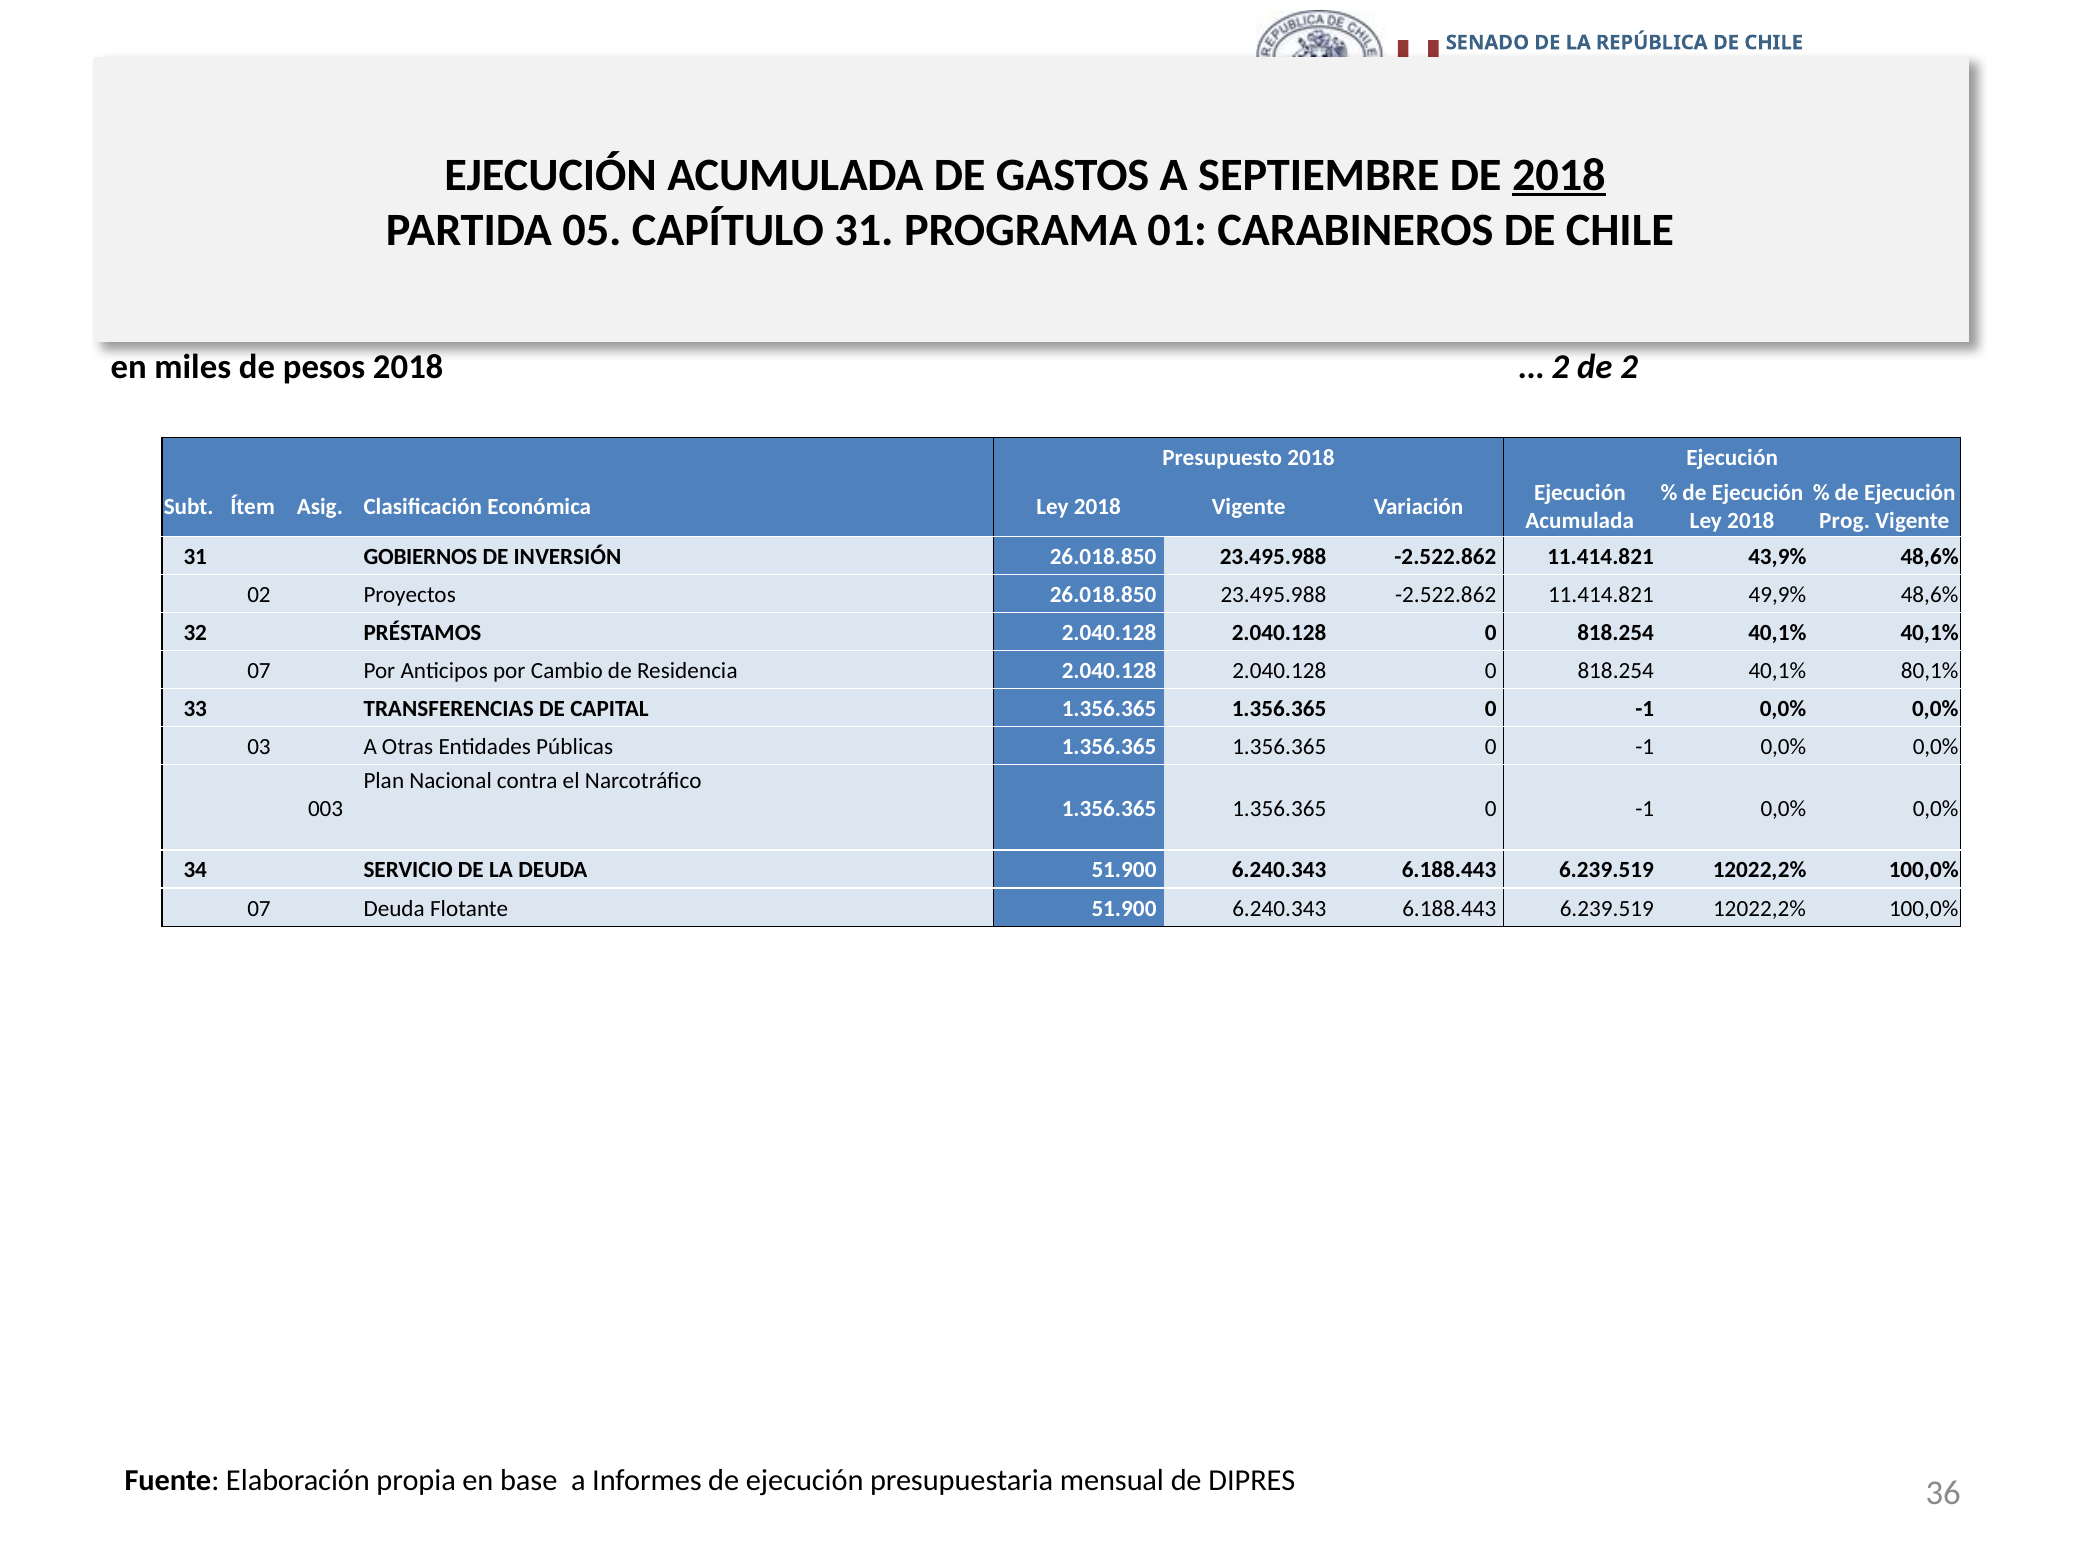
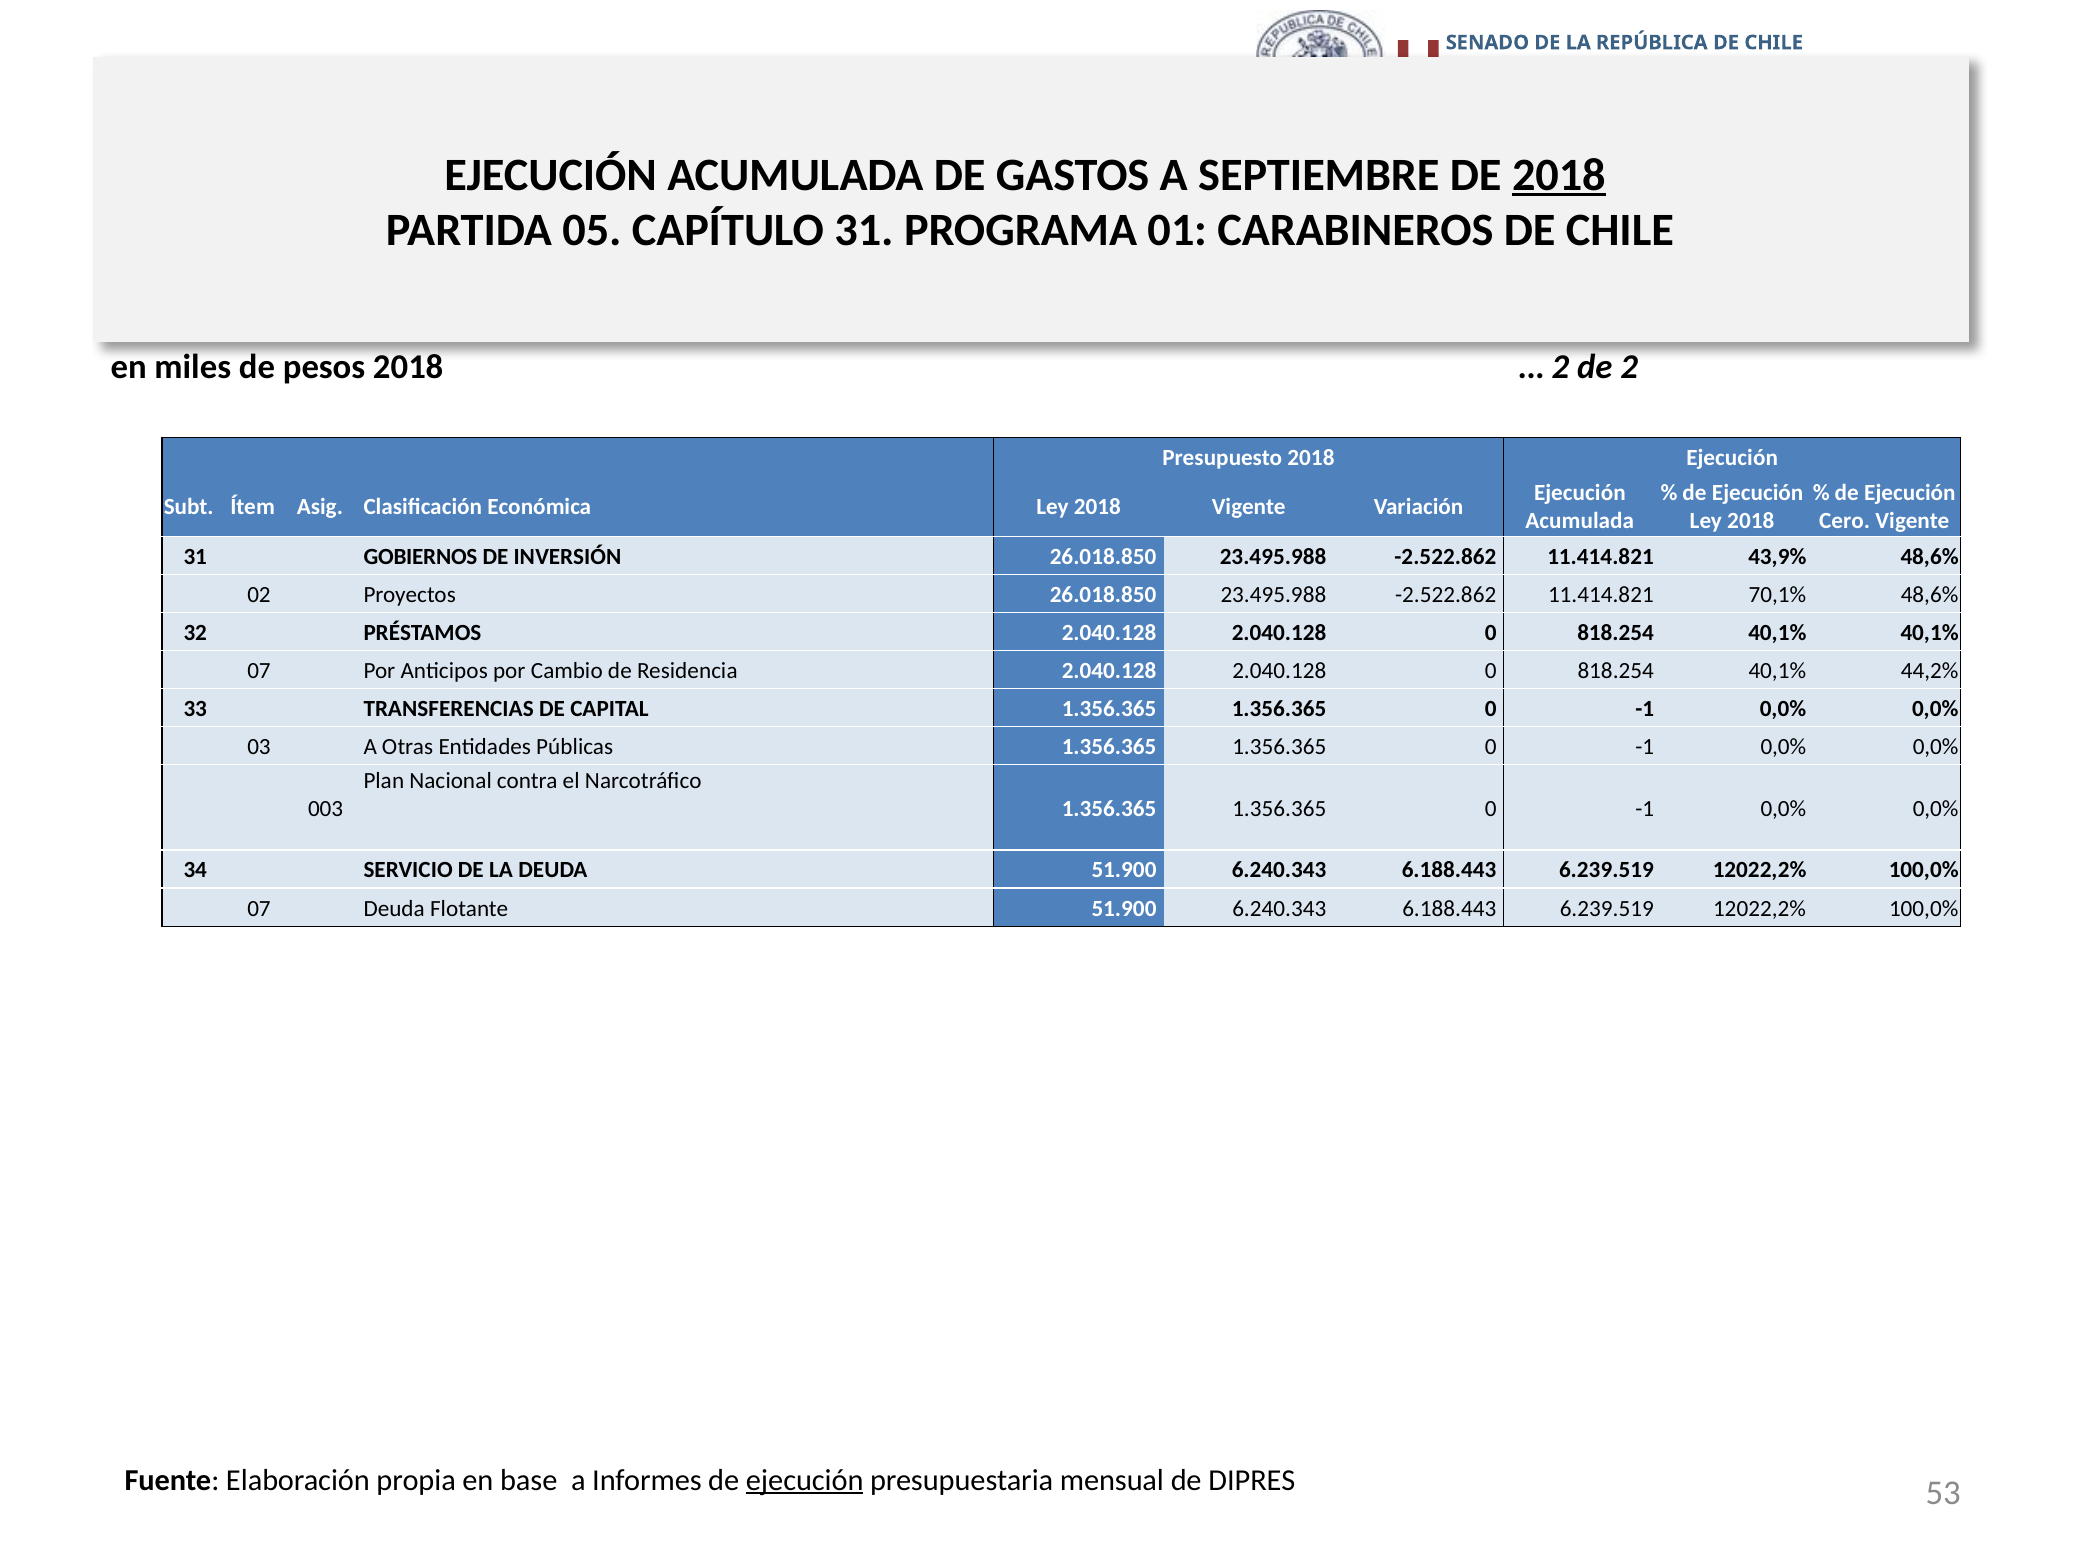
Prog: Prog -> Cero (1845, 521)
49,9%: 49,9% -> 70,1% (1777, 595)
80,1%: 80,1% -> 44,2% (1930, 671)
ejecución underline: none -> present (805, 1481)
36: 36 -> 53 (1943, 1494)
